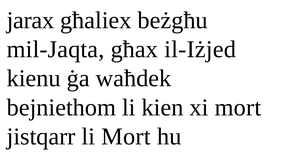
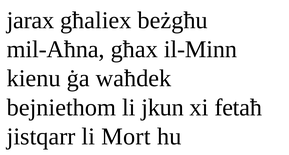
mil-Jaqta: mil-Jaqta -> mil-Aħna (56, 50)
il-Iżjed: il-Iżjed -> il-Minn (200, 50)
kien: kien -> jkun (163, 108)
xi mort: mort -> fetaħ (238, 108)
